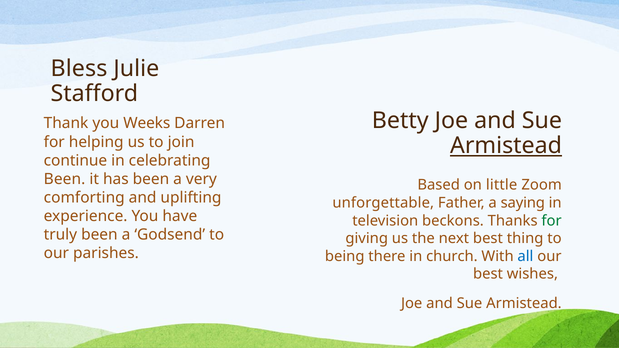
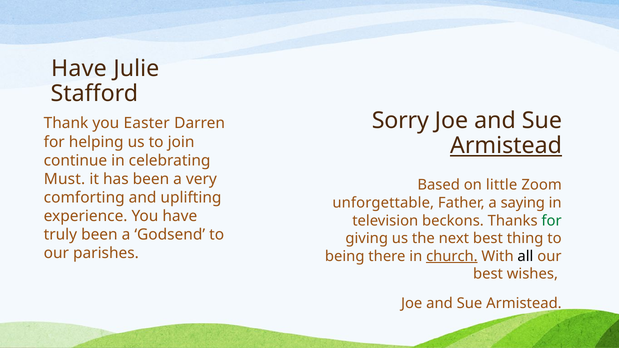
Bless: Bless -> Have (79, 68)
Betty: Betty -> Sorry (400, 121)
Weeks: Weeks -> Easter (147, 123)
Been: Been -> Must (64, 179)
church underline: none -> present (452, 256)
all colour: blue -> black (525, 256)
